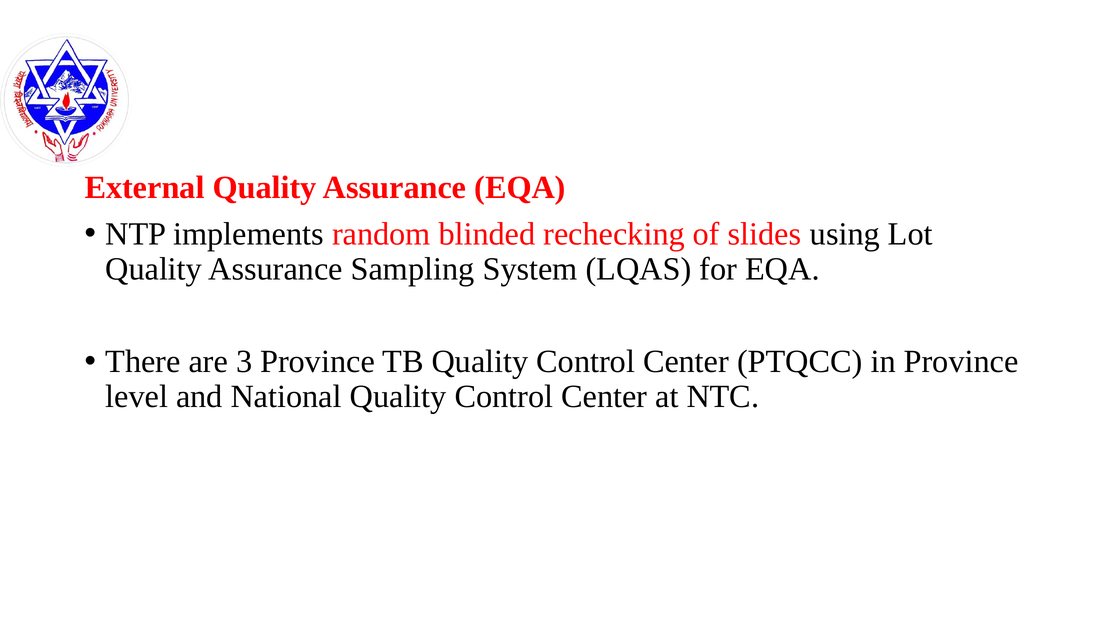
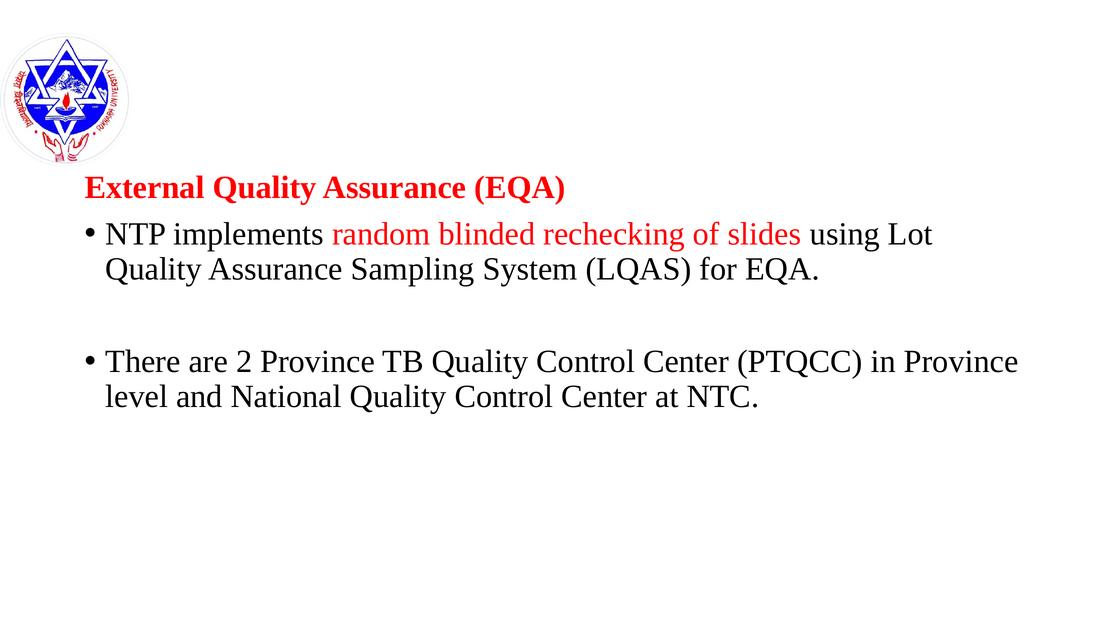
3: 3 -> 2 (244, 362)
